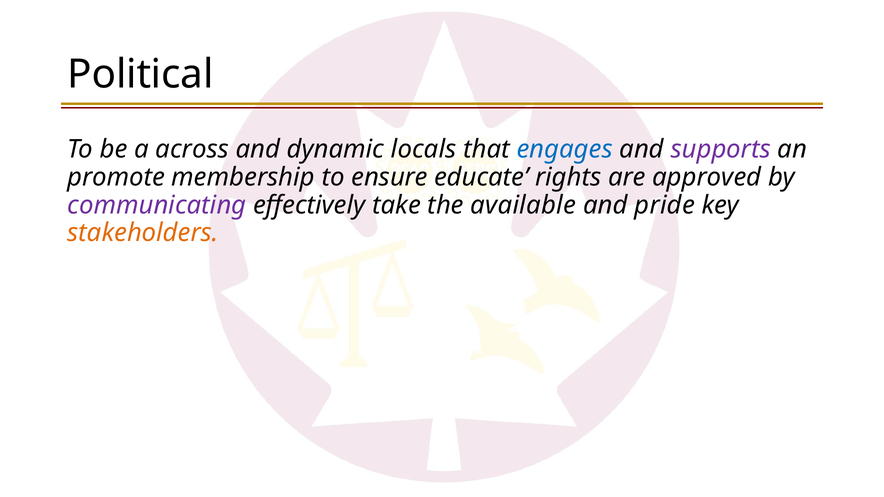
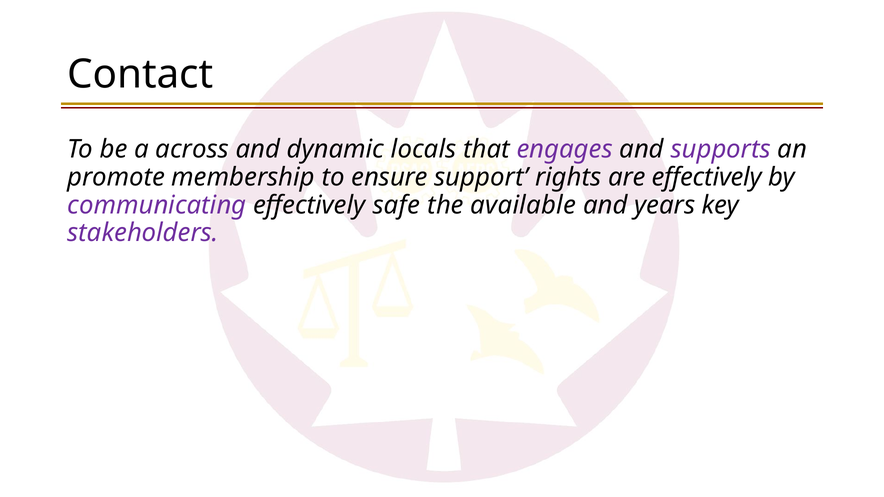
Political: Political -> Contact (140, 74)
engages colour: blue -> purple (565, 149)
educate: educate -> support (481, 177)
are approved: approved -> effectively (707, 177)
take: take -> safe (396, 205)
pride: pride -> years (665, 205)
stakeholders colour: orange -> purple (143, 233)
